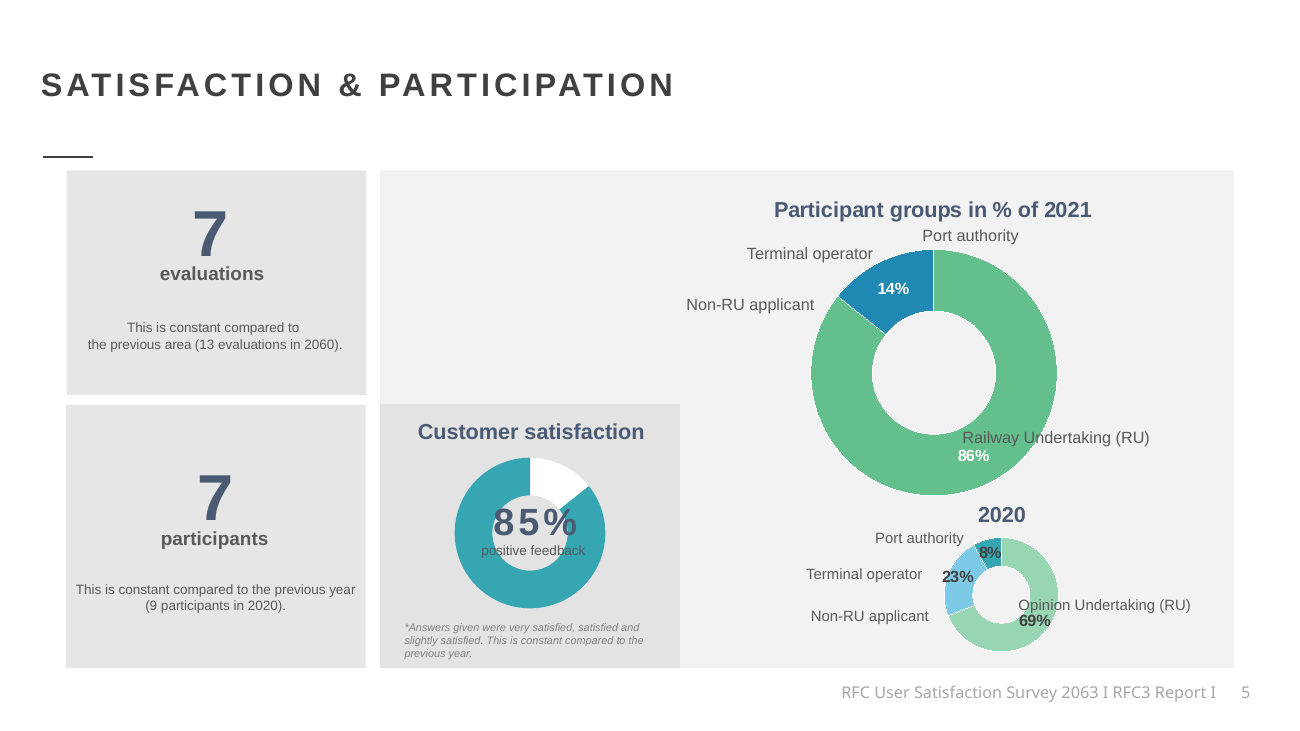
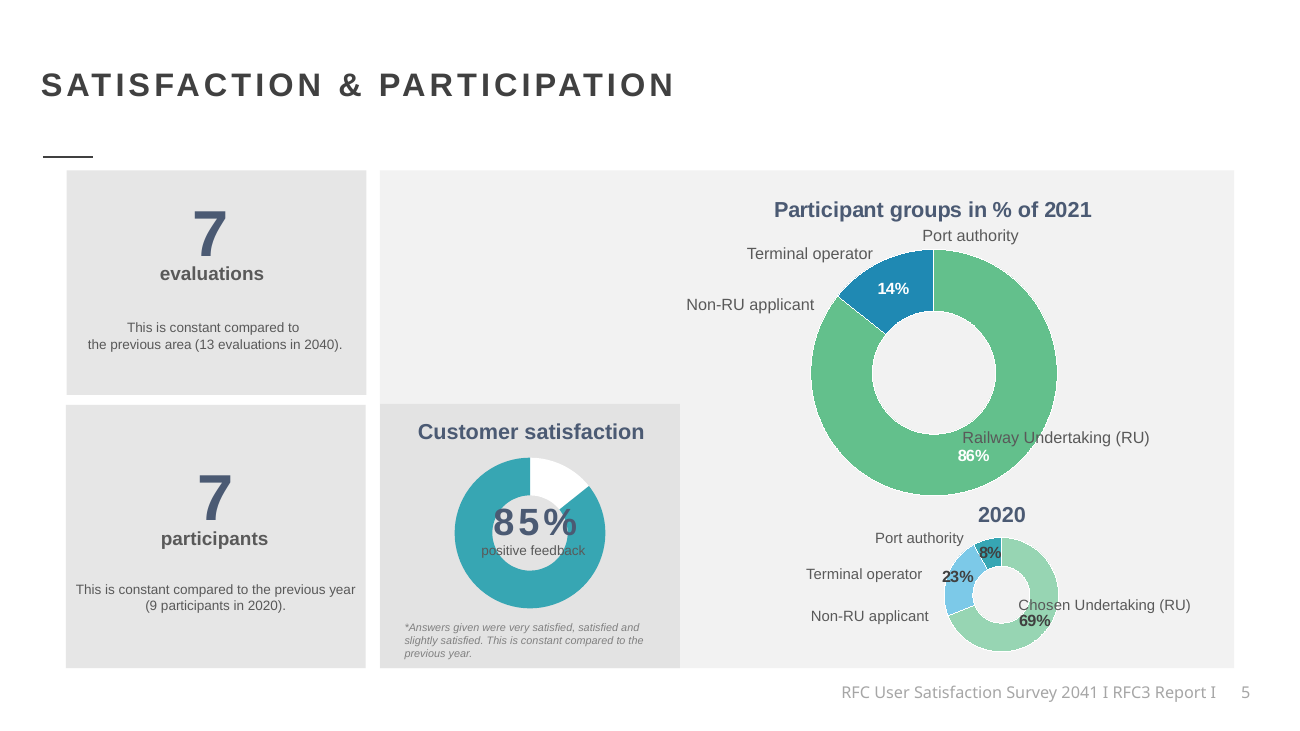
2060: 2060 -> 2040 (324, 345)
Opinion: Opinion -> Chosen (1044, 606)
2063: 2063 -> 2041 (1080, 693)
